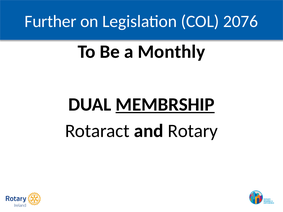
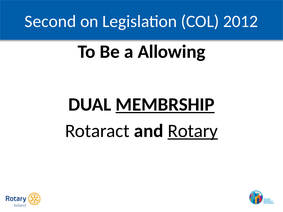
Further: Further -> Second (50, 22)
2076: 2076 -> 2012 (241, 22)
Monthly: Monthly -> Allowing (171, 52)
Rotary underline: none -> present (193, 131)
